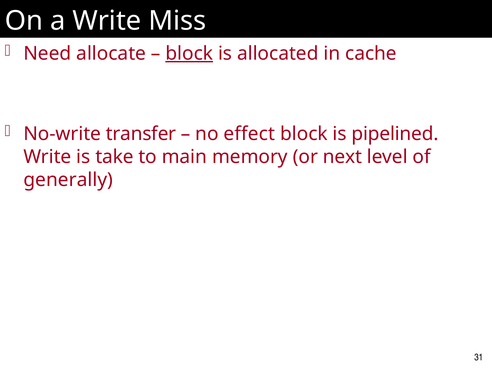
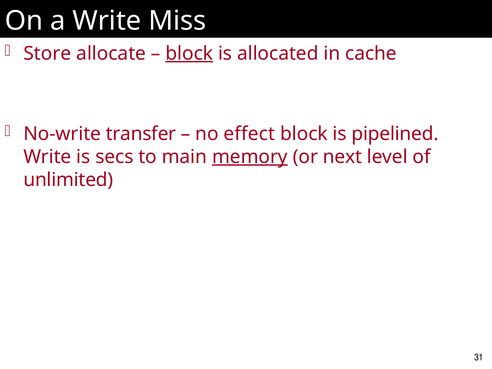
Need: Need -> Store (47, 53)
take: take -> secs (114, 157)
memory underline: none -> present (250, 157)
generally: generally -> unlimited (68, 180)
